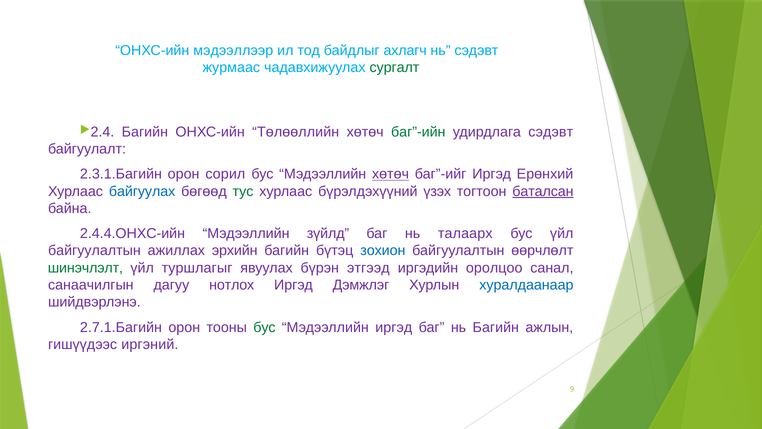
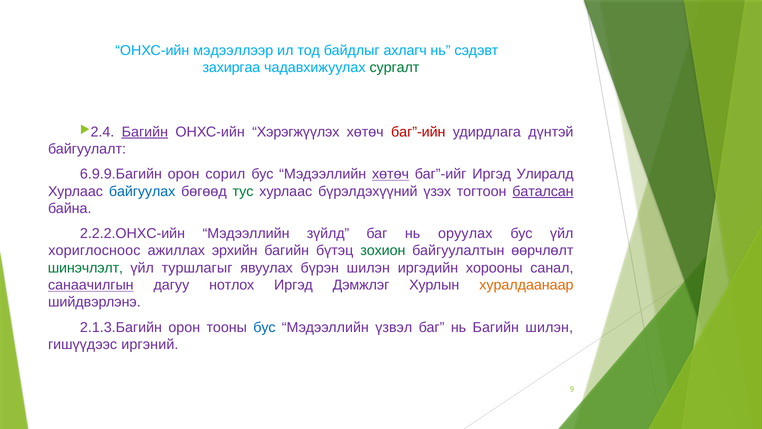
журмаас: журмаас -> захиргаа (231, 68)
Багийн underline: none -> present (145, 132)
Төлөөллийн: Төлөөллийн -> Хэрэгжүүлэх (296, 132)
баг”-ийн colour: green -> red (418, 132)
удирдлага сэдэвт: сэдэвт -> дүнтэй (551, 132)
2.3.1.Багийн: 2.3.1.Багийн -> 6.9.9.Багийн (121, 174)
Ерөнхий: Ерөнхий -> Улиралд (545, 174)
2.4.4.ОНХС-ийн: 2.4.4.ОНХС-ийн -> 2.2.2.ОНХС-ийн (133, 233)
талаарх: талаарх -> оруулах (465, 233)
байгуулалтын: байгуулалтын -> хориглосноос (94, 251)
зохион colour: blue -> green (383, 251)
бүрэн этгээд: этгээд -> шилэн (368, 268)
оролцоо: оролцоо -> хорооны (494, 268)
санаачилгын underline: none -> present (91, 285)
хуралдаанаар colour: blue -> orange (526, 285)
2.7.1.Багийн: 2.7.1.Багийн -> 2.1.3.Багийн (121, 327)
бус colour: green -> blue (264, 327)
Мэдээллийн иргэд: иргэд -> үзвэл (394, 327)
Багийн ажлын: ажлын -> шилэн (549, 327)
